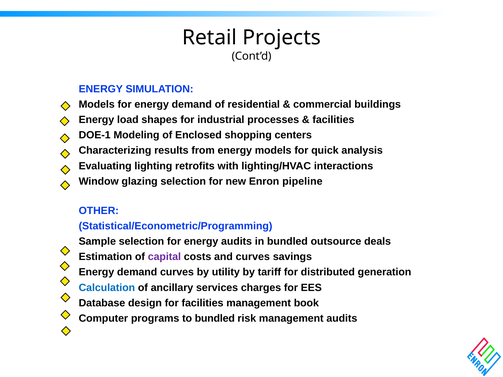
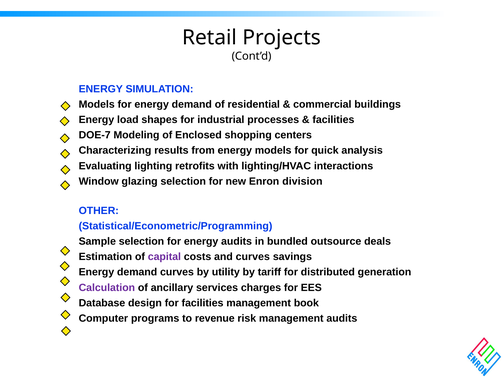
DOE-1: DOE-1 -> DOE-7 (95, 135)
pipeline: pipeline -> division (302, 181)
Calculation colour: blue -> purple (107, 288)
to bundled: bundled -> revenue (215, 318)
